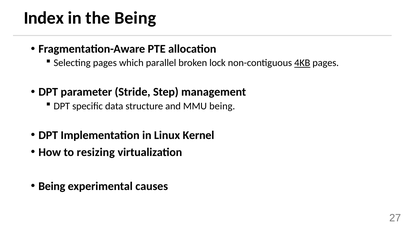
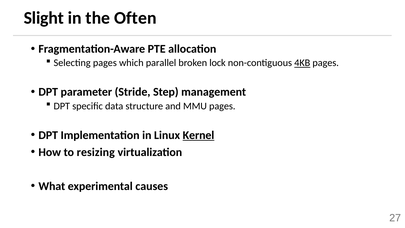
Index: Index -> Slight (44, 18)
the Being: Being -> Often (135, 18)
MMU being: being -> pages (222, 106)
Kernel underline: none -> present (198, 135)
Being: Being -> What (52, 186)
